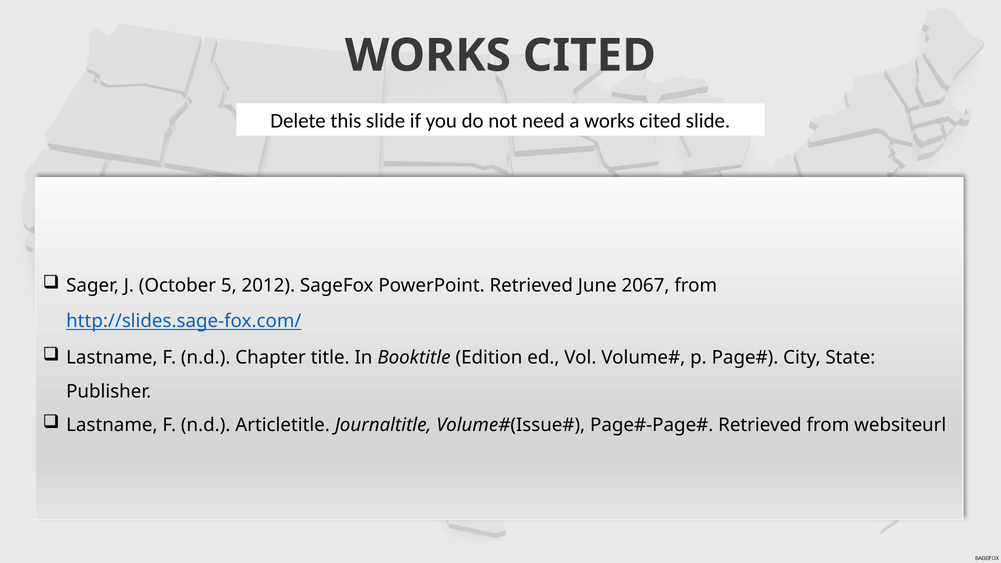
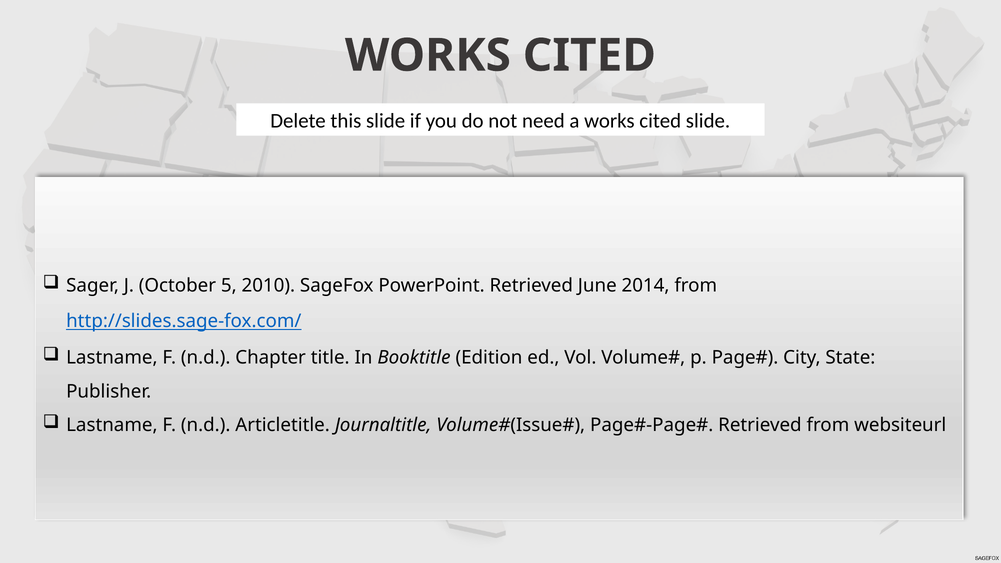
2012: 2012 -> 2010 (268, 286)
2067: 2067 -> 2014 (646, 286)
